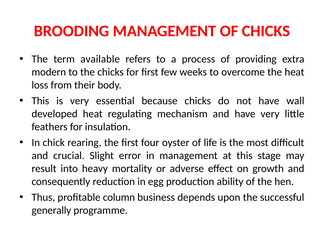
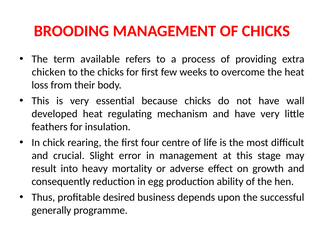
modern: modern -> chicken (49, 72)
oyster: oyster -> centre (176, 143)
column: column -> desired (119, 197)
